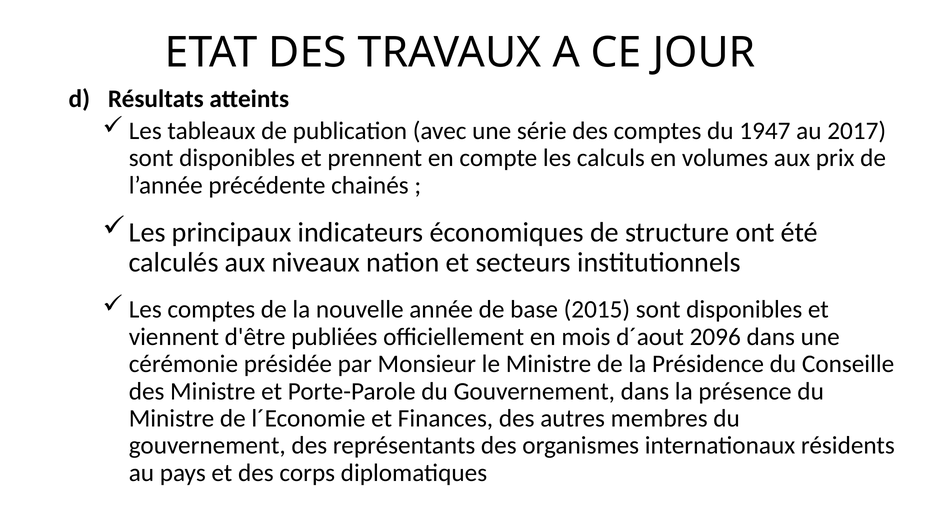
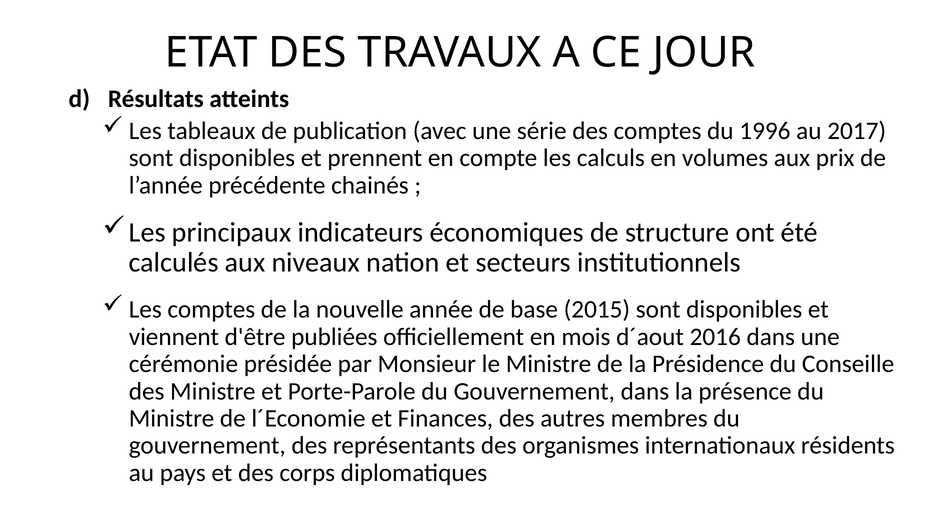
1947: 1947 -> 1996 (765, 131)
2096: 2096 -> 2016 (715, 337)
